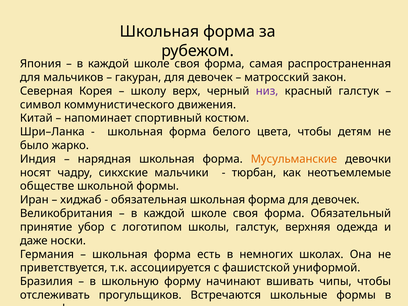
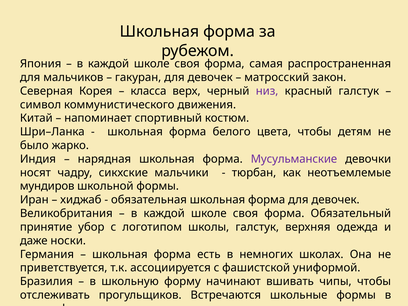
школу: школу -> класса (148, 91)
Мусульманские colour: orange -> purple (294, 159)
обществе: обществе -> мундиров (47, 186)
